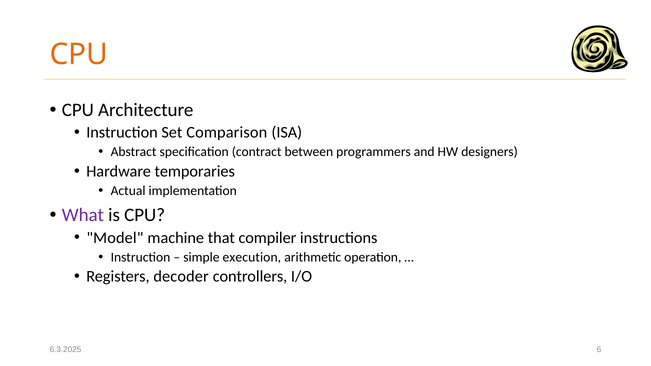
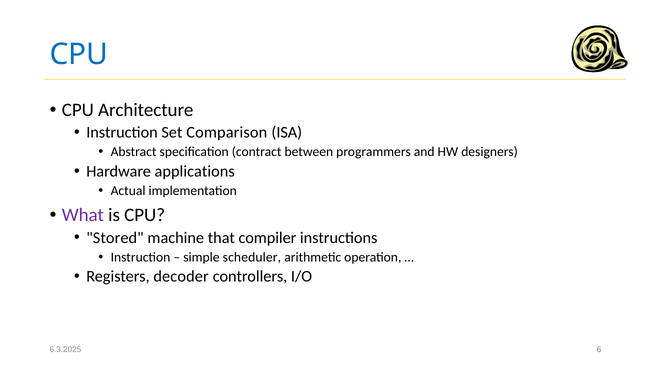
CPU colour: orange -> blue (79, 55)
temporaries: temporaries -> applications (195, 171)
Model: Model -> Stored (115, 238)
execution: execution -> scheduler (252, 257)
